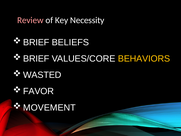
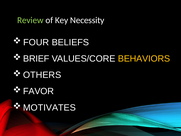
Review colour: pink -> light green (30, 20)
BRIEF: BRIEF -> FOUR (36, 42)
WASTED: WASTED -> OTHERS (42, 75)
MOVEMENT: MOVEMENT -> MOTIVATES (49, 107)
